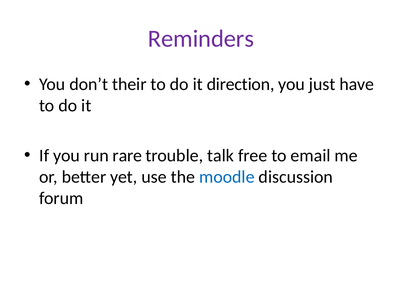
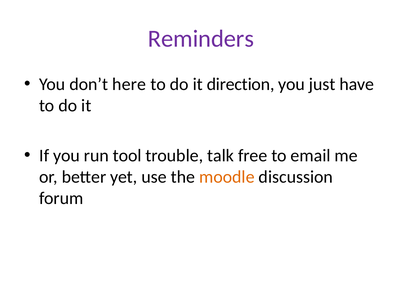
their: their -> here (129, 84)
rare: rare -> tool (127, 156)
moodle colour: blue -> orange (227, 177)
